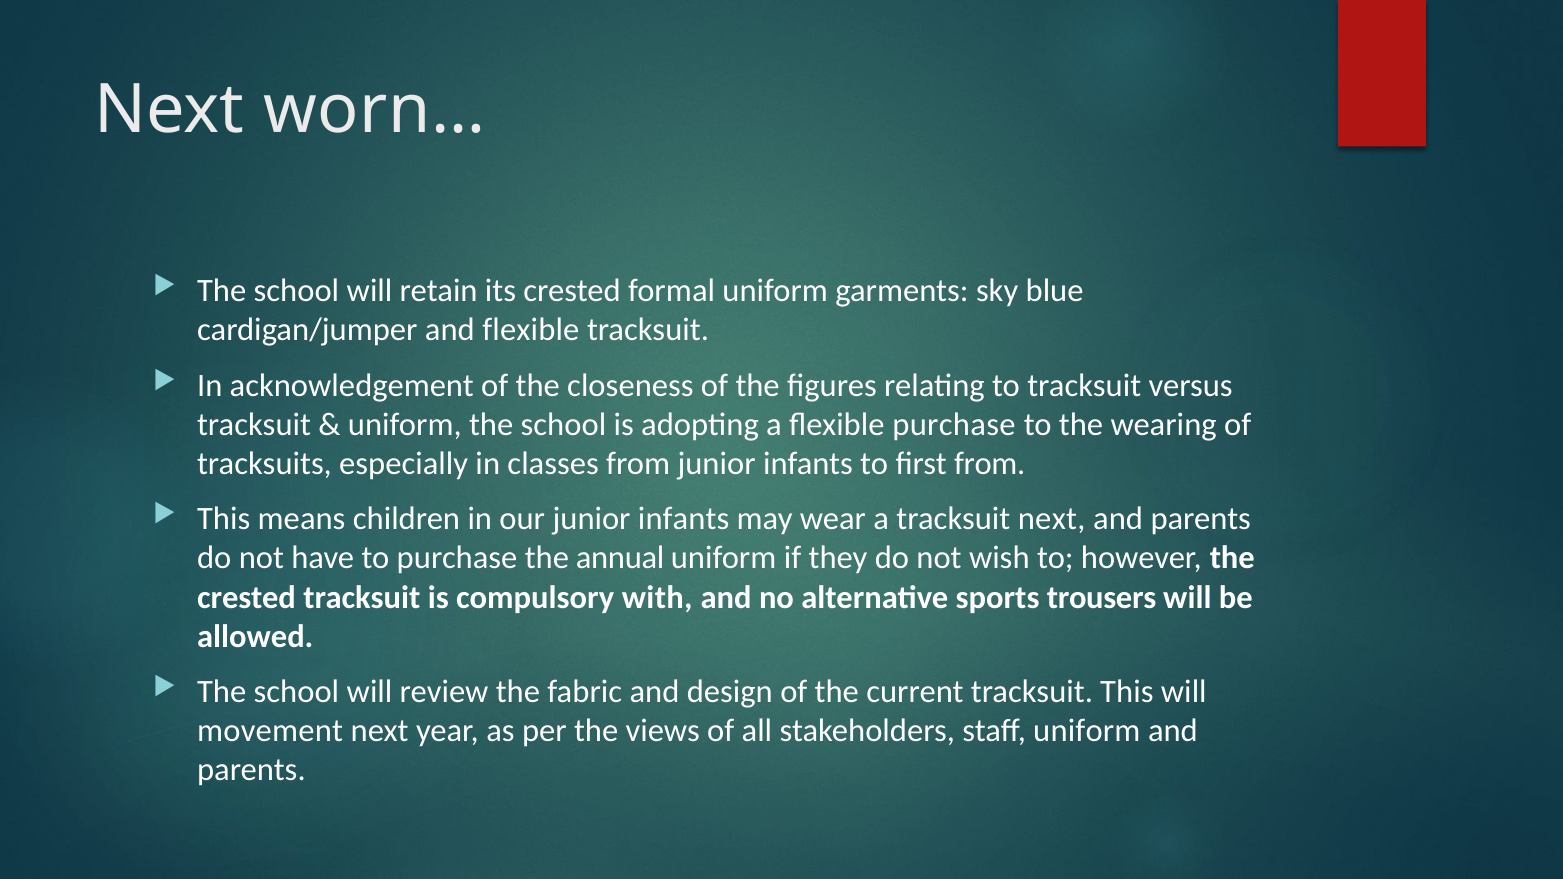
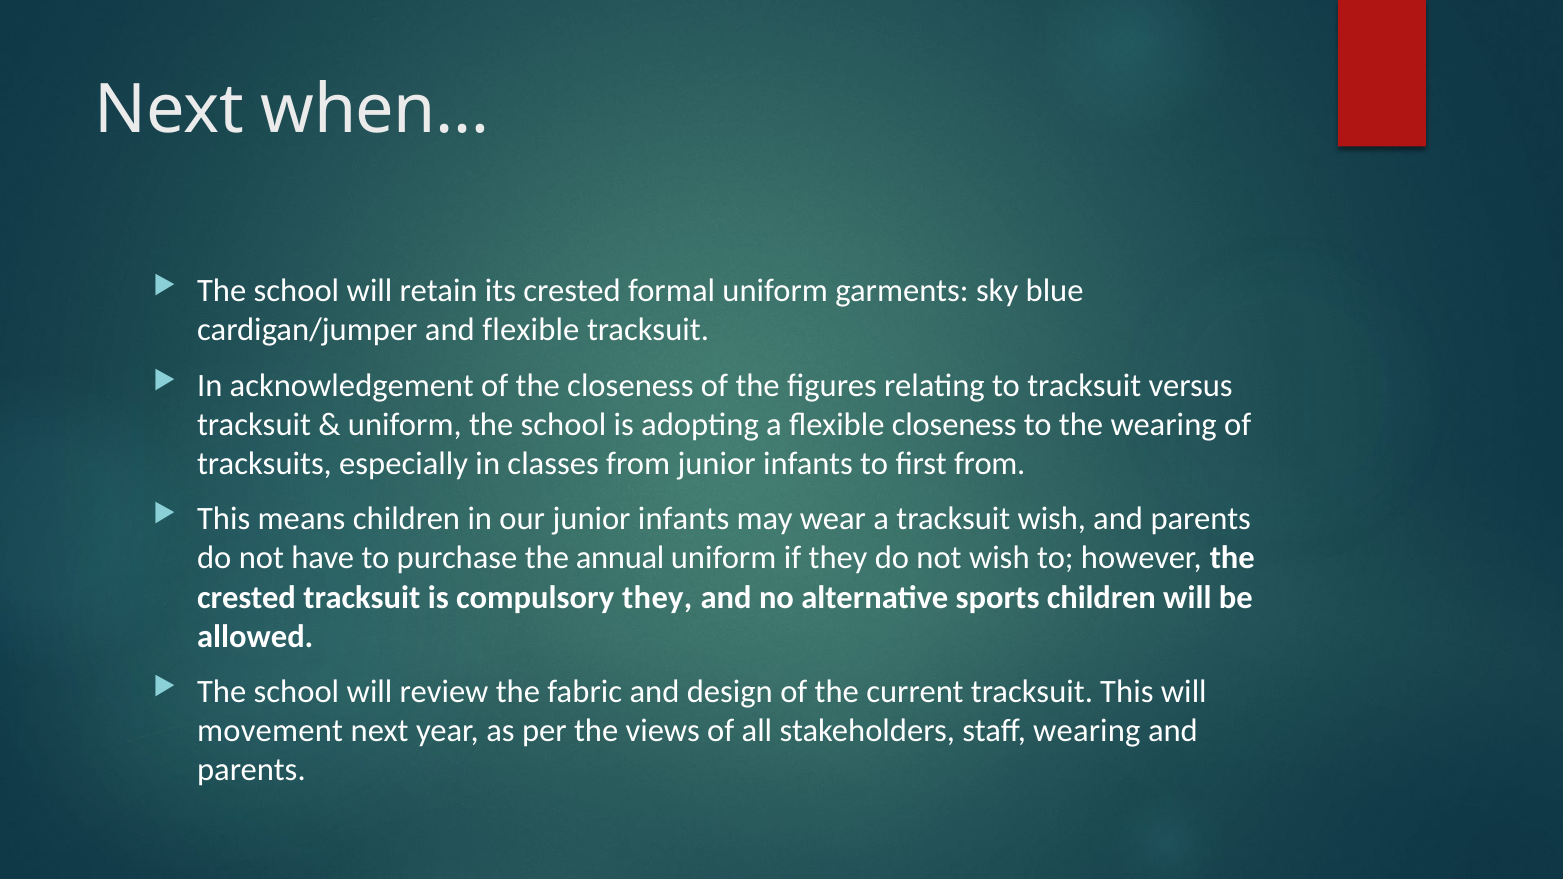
worn…: worn… -> when… (375, 110)
flexible purchase: purchase -> closeness (954, 425)
tracksuit next: next -> wish (1052, 519)
compulsory with: with -> they (657, 597)
sports trousers: trousers -> children (1101, 597)
staff uniform: uniform -> wearing (1087, 731)
